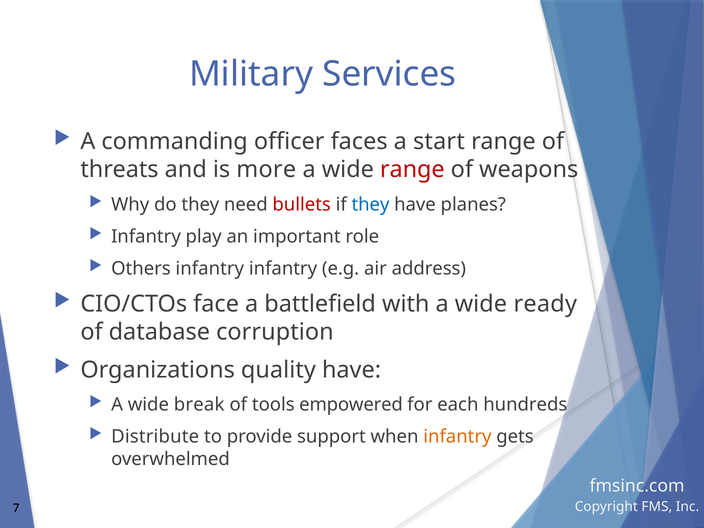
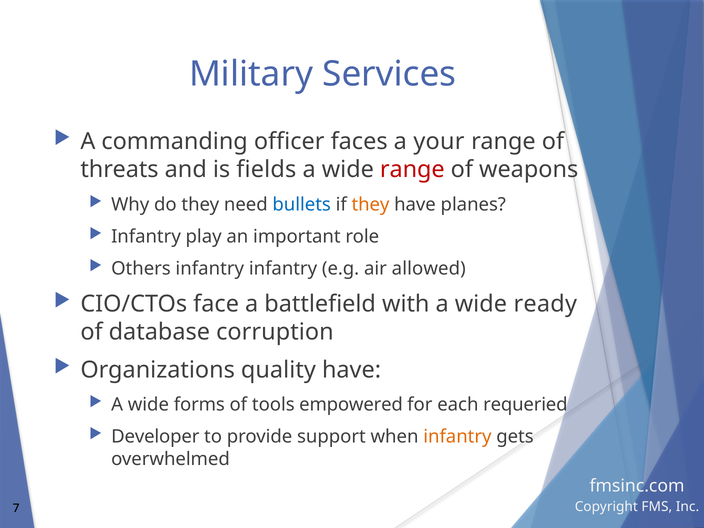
start: start -> your (439, 142)
more: more -> fields (266, 170)
bullets colour: red -> blue (302, 204)
they colour: blue -> orange (371, 204)
address: address -> allowed (429, 269)
break: break -> forms (199, 405)
hundreds: hundreds -> requeried (525, 405)
Distribute: Distribute -> Developer (155, 437)
